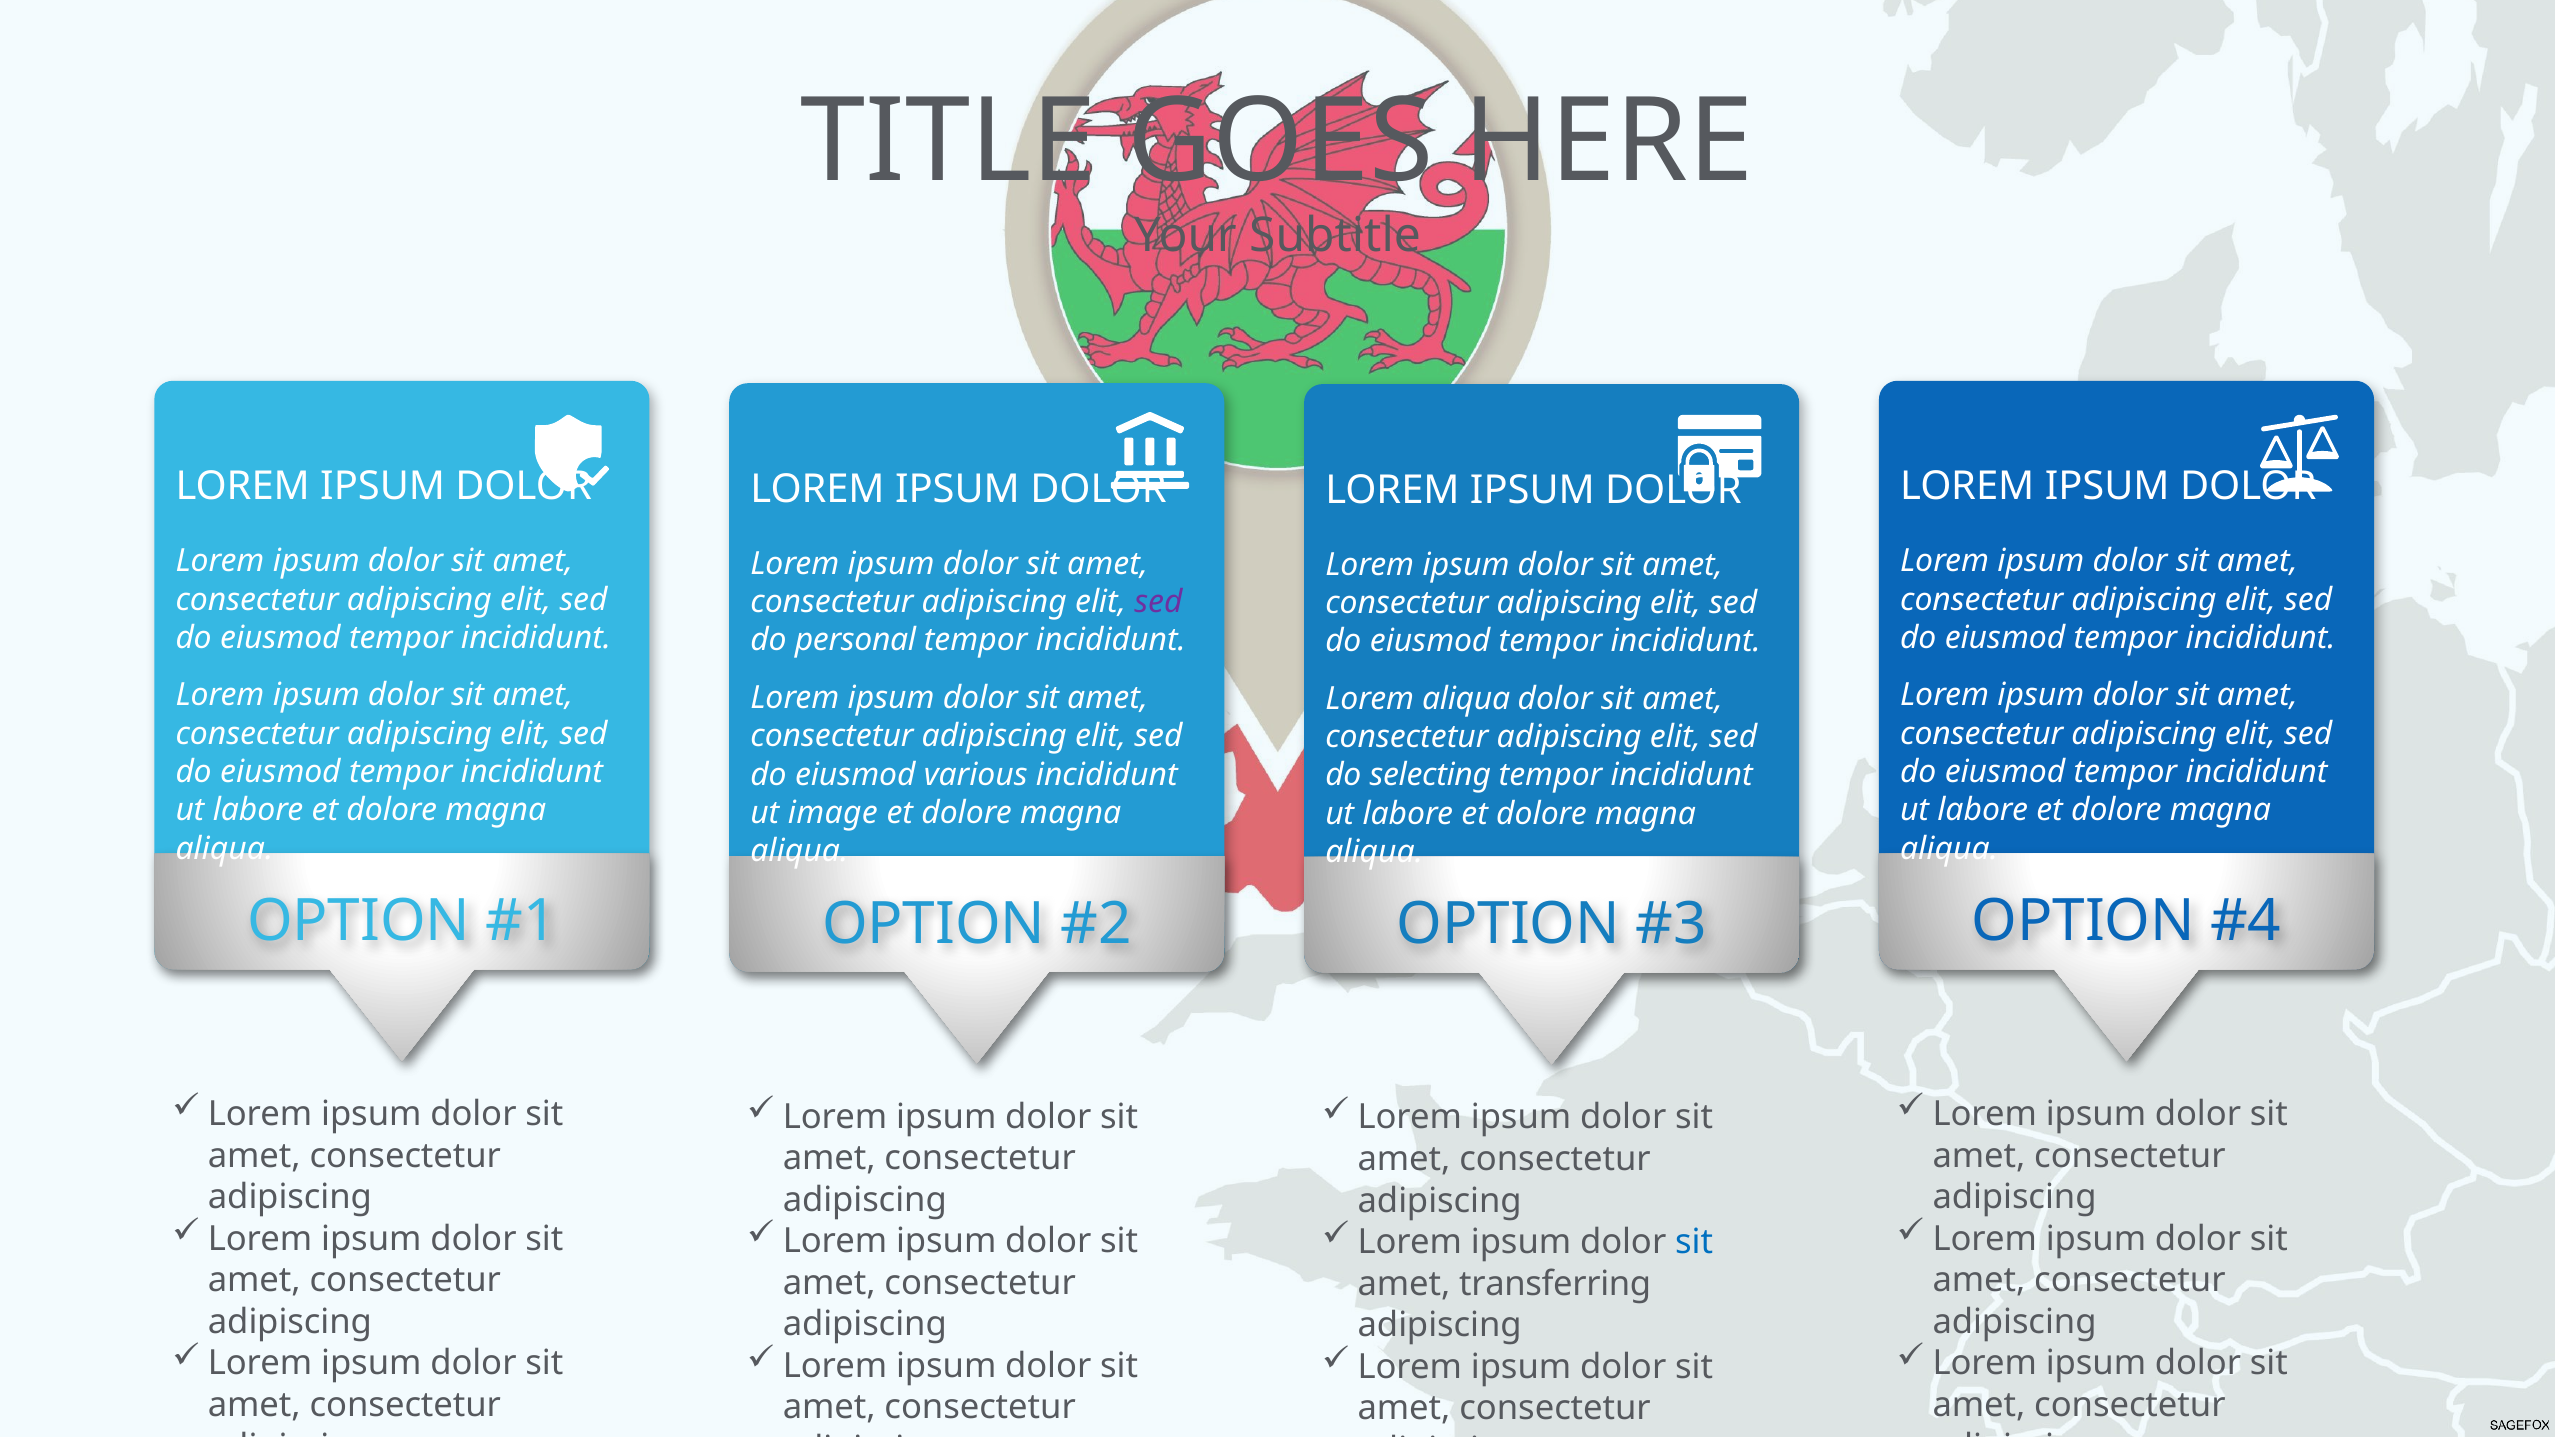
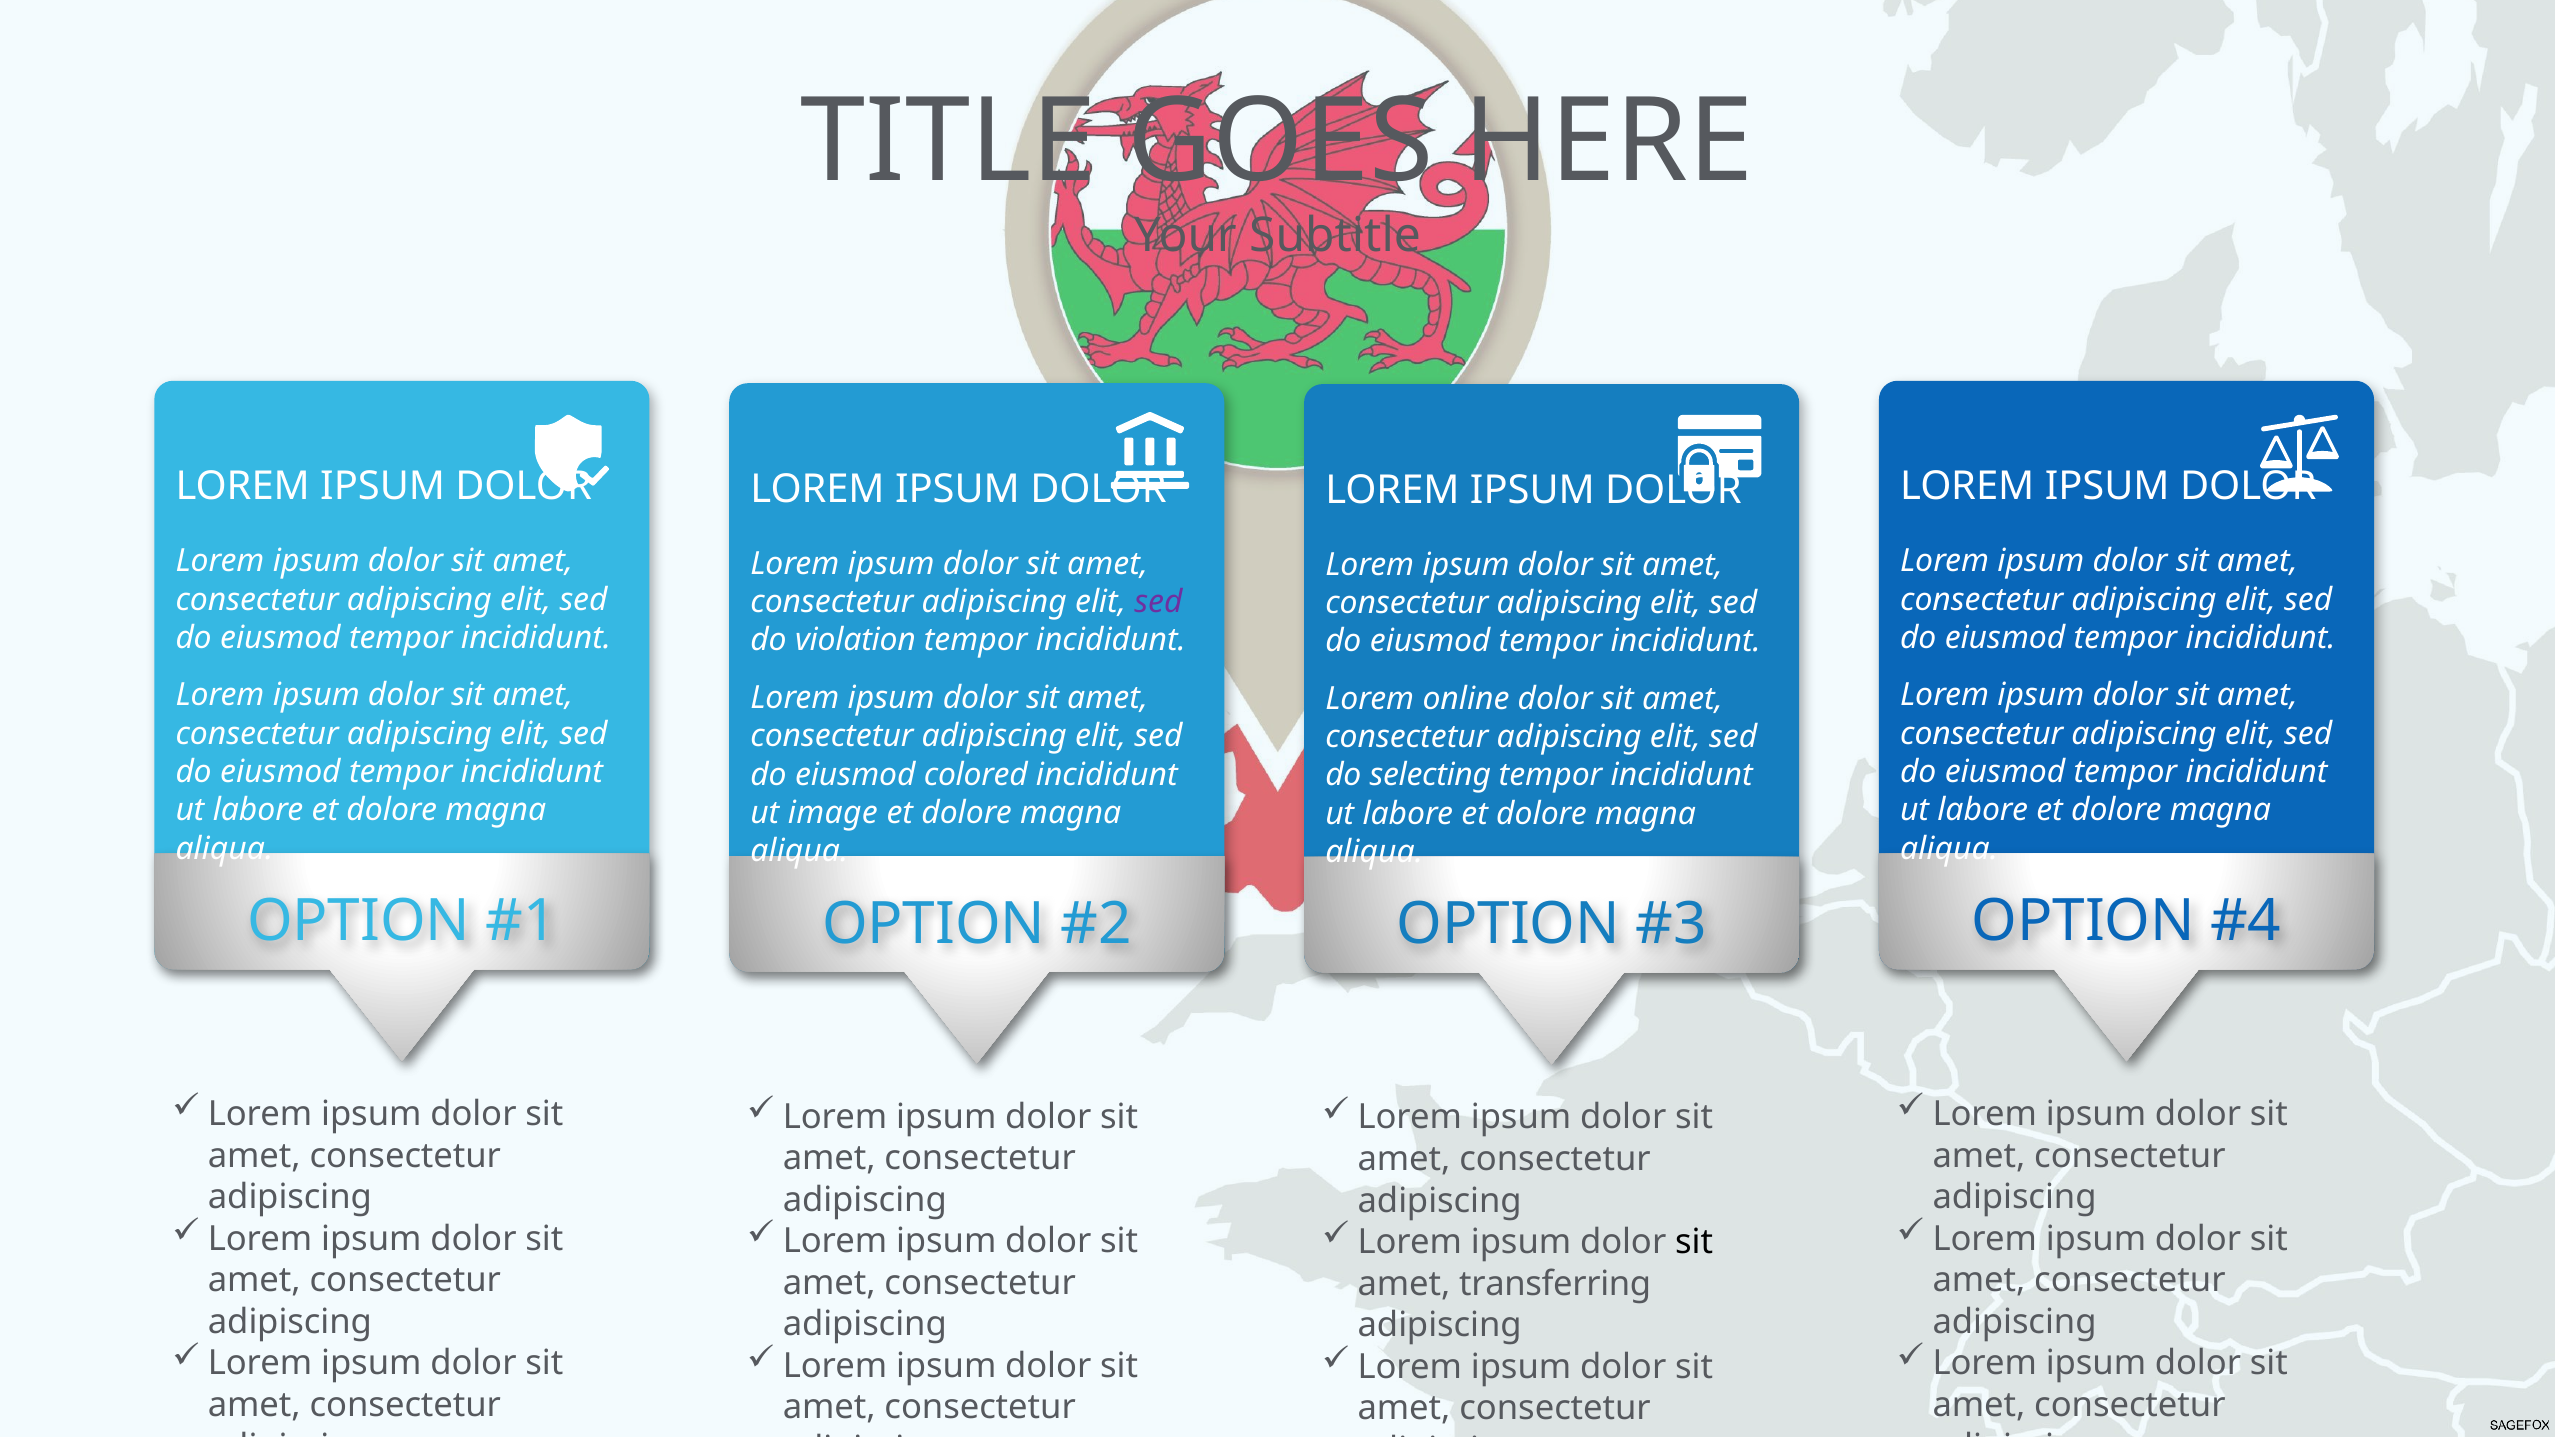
personal: personal -> violation (855, 640)
Lorem aliqua: aliqua -> online (1466, 699)
various: various -> colored (976, 775)
sit colour: blue -> black (1694, 1242)
